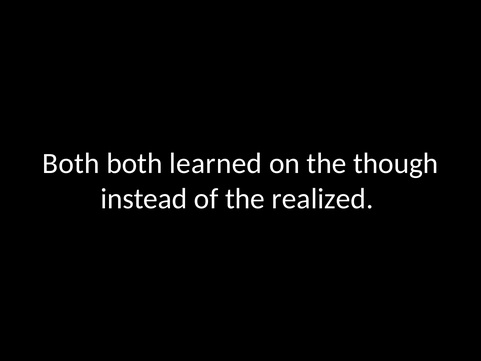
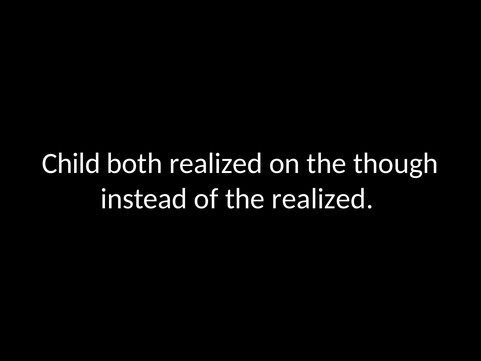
Both: Both -> Child (71, 163)
both learned: learned -> realized (216, 163)
